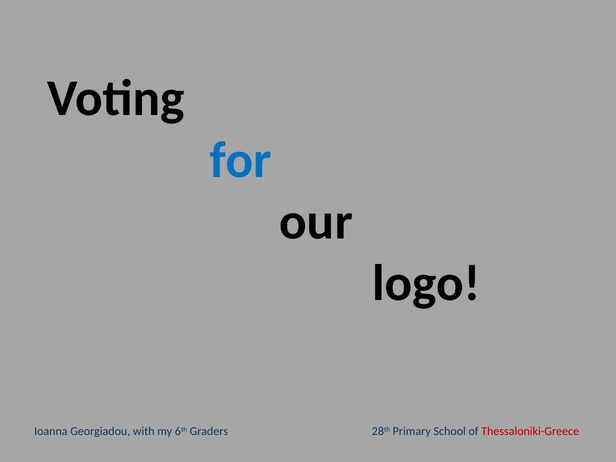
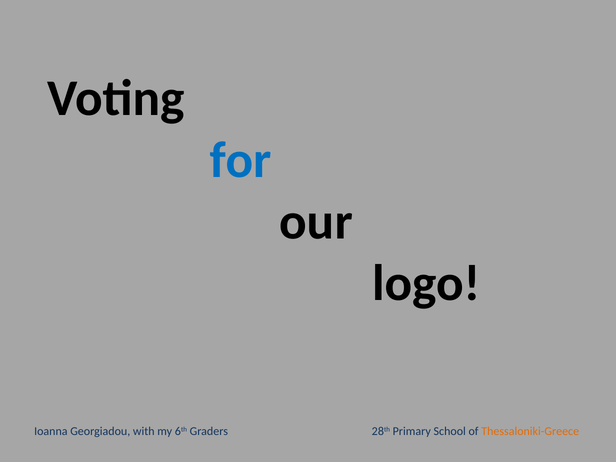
Thessaloniki-Greece colour: red -> orange (530, 431)
